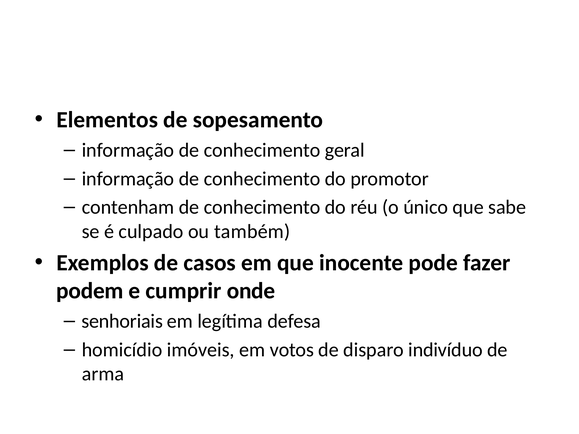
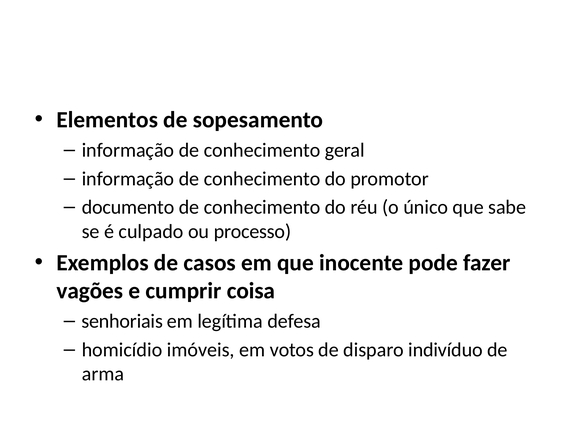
contenham: contenham -> documento (128, 207)
também: também -> processo (252, 232)
podem: podem -> vagões (90, 291)
onde: onde -> coisa (251, 291)
